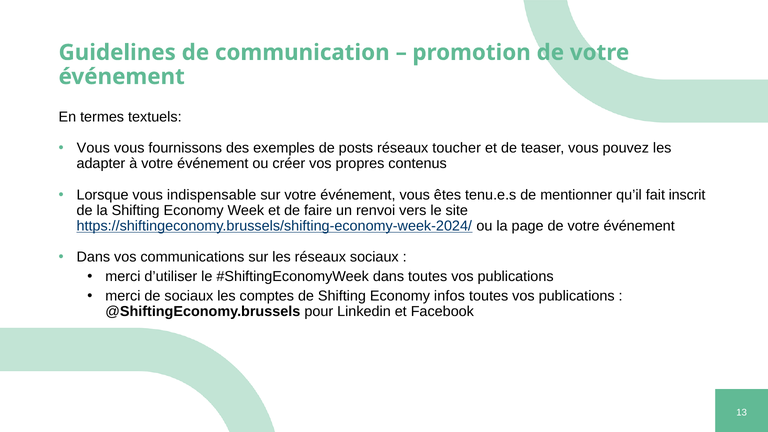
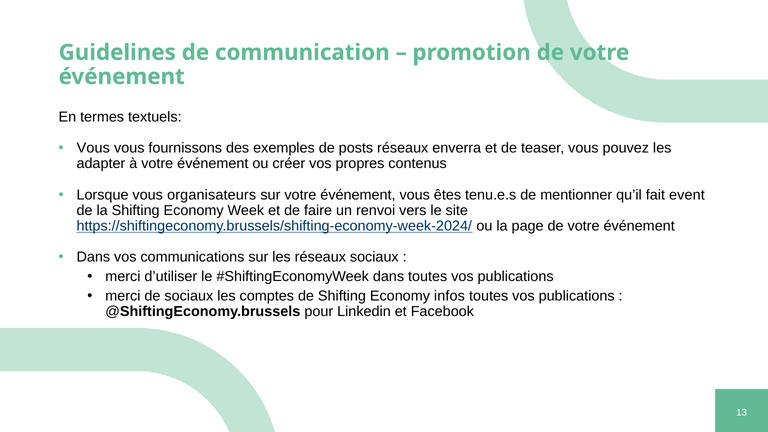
toucher: toucher -> enverra (457, 148)
indispensable: indispensable -> organisateurs (212, 195)
inscrit: inscrit -> event (687, 195)
